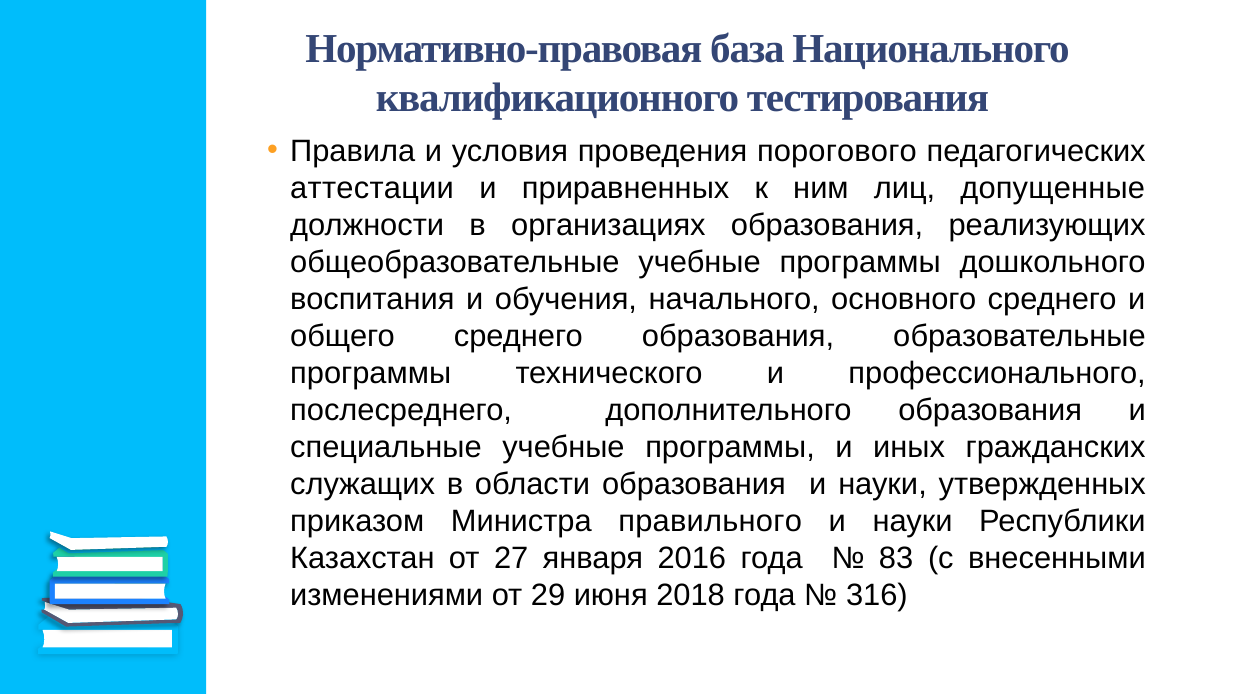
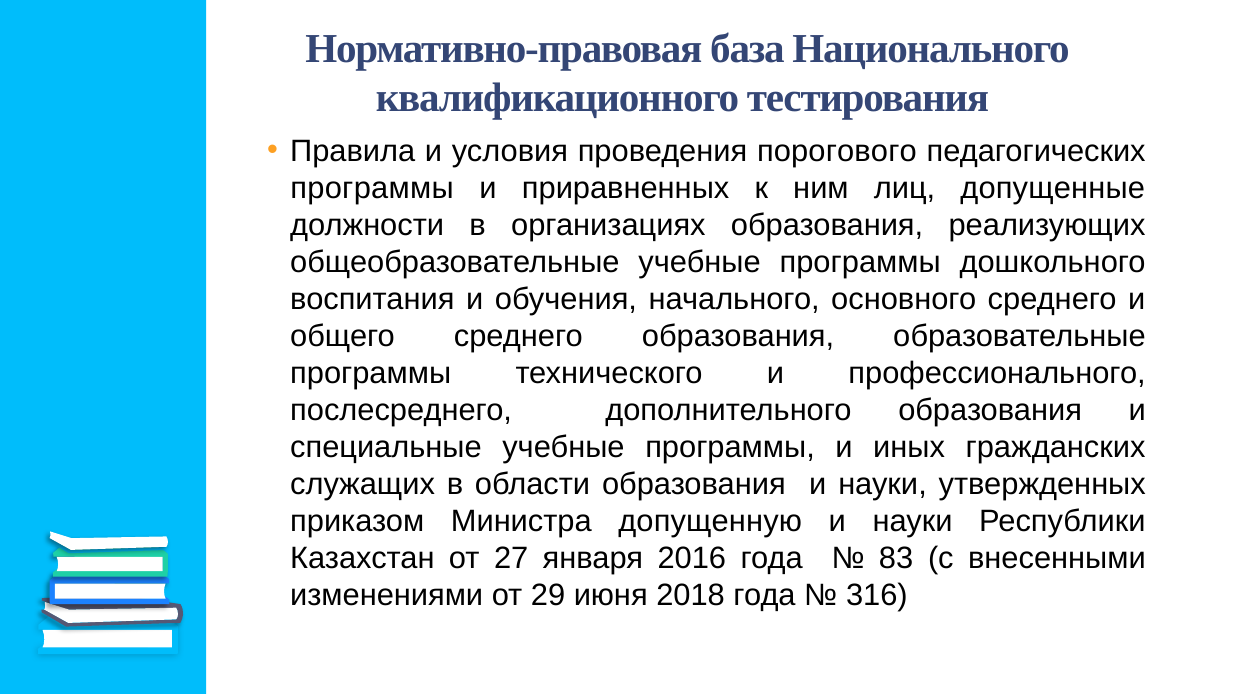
аттестации: аттестации -> программы (372, 188)
правильного: правильного -> допущенную (710, 521)
